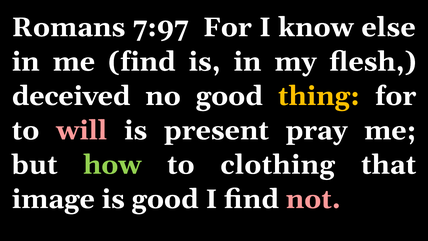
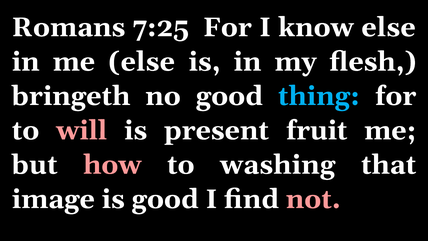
7:97: 7:97 -> 7:25 (161, 27)
me find: find -> else (142, 62)
deceived: deceived -> bringeth (71, 96)
thing colour: yellow -> light blue (319, 96)
pray: pray -> fruit (317, 130)
how colour: light green -> pink (112, 165)
clothing: clothing -> washing (278, 165)
